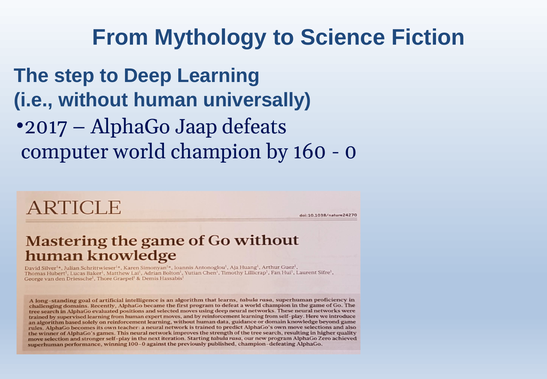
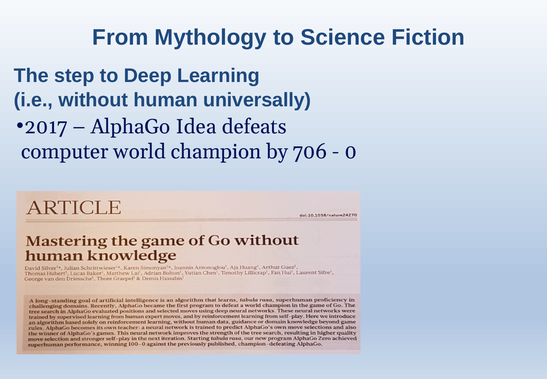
Jaap: Jaap -> Idea (196, 126)
160: 160 -> 706 (310, 152)
